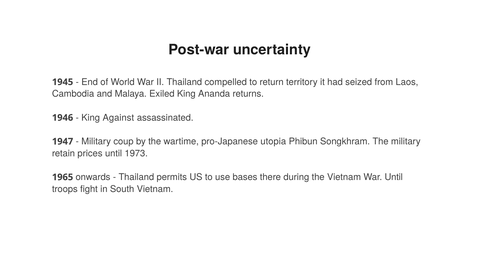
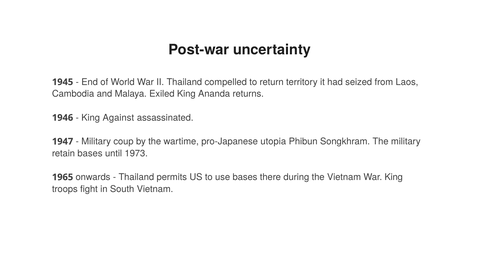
retain prices: prices -> bases (90, 153)
War Until: Until -> King (394, 177)
